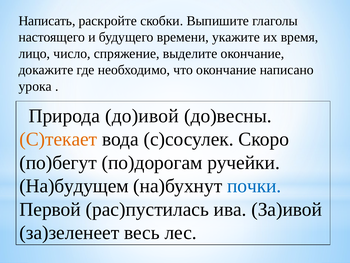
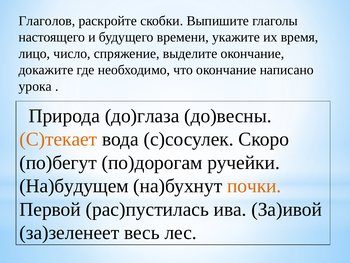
Написать: Написать -> Глаголов (47, 21)
до)ивой: до)ивой -> до)глаза (142, 116)
почки colour: blue -> orange (254, 186)
